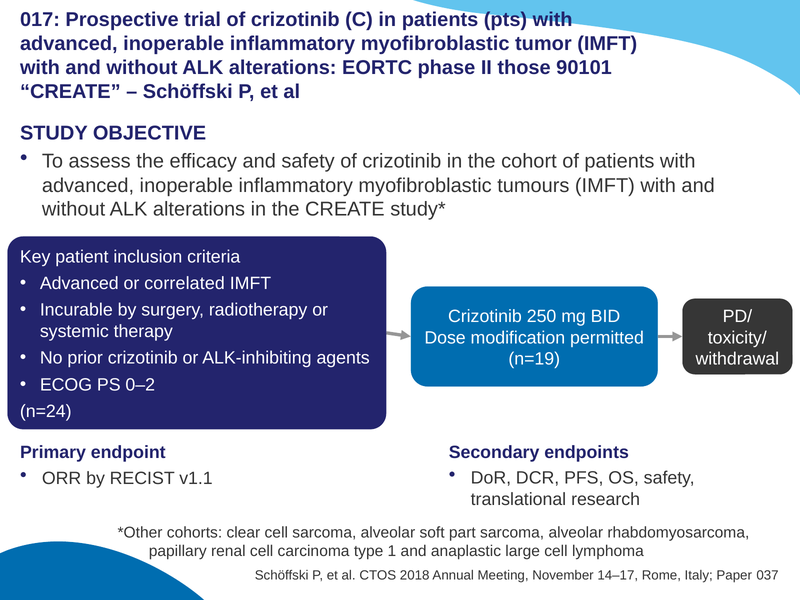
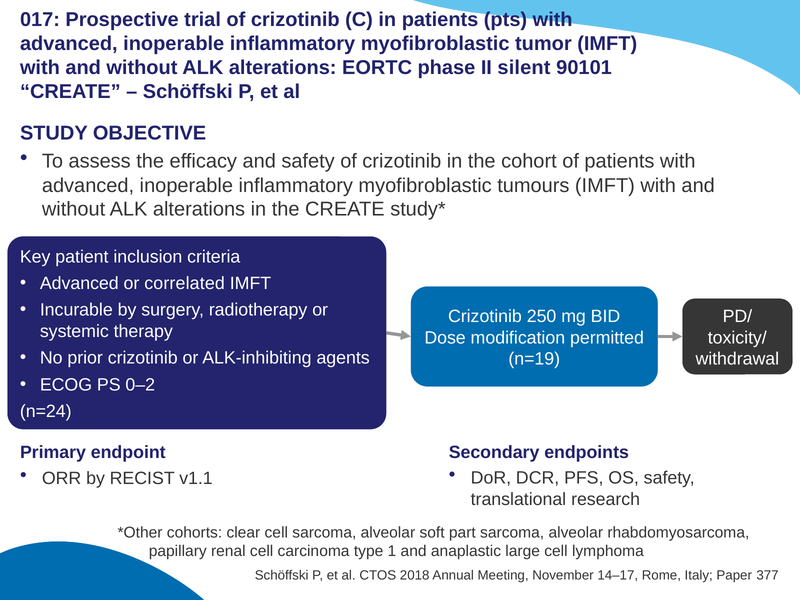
those: those -> silent (524, 68)
037: 037 -> 377 (768, 576)
